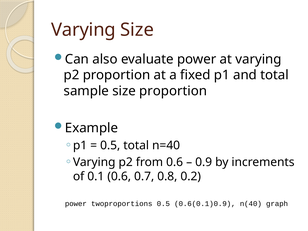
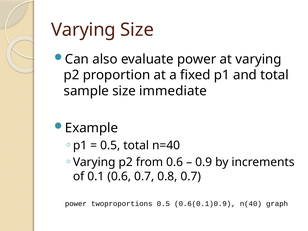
size proportion: proportion -> immediate (173, 91)
0.8 0.2: 0.2 -> 0.7 (191, 177)
